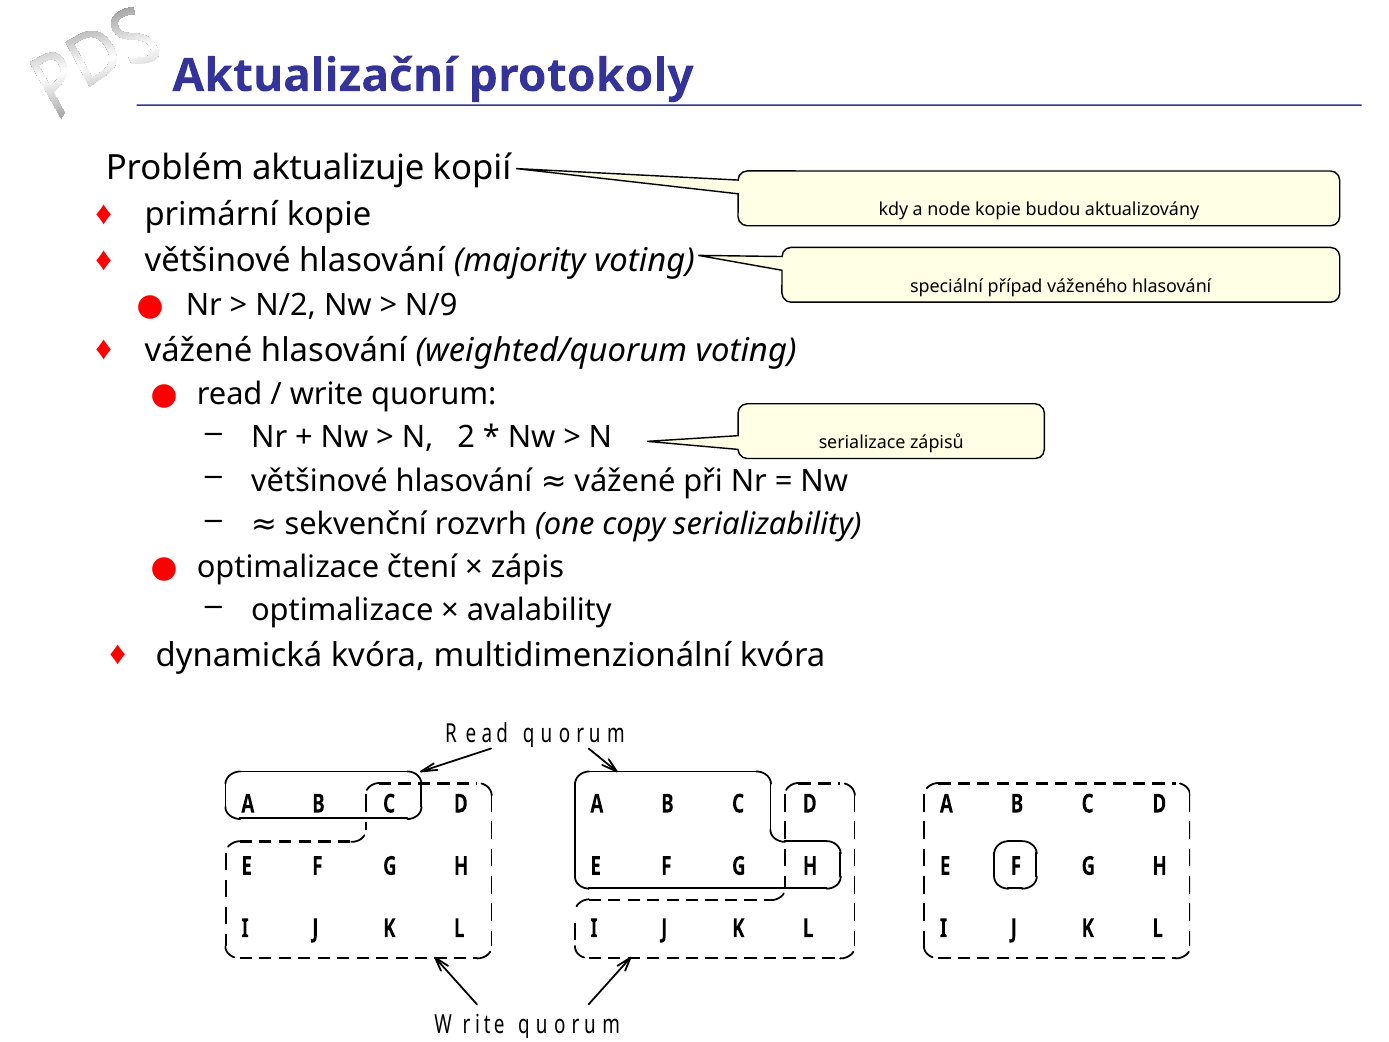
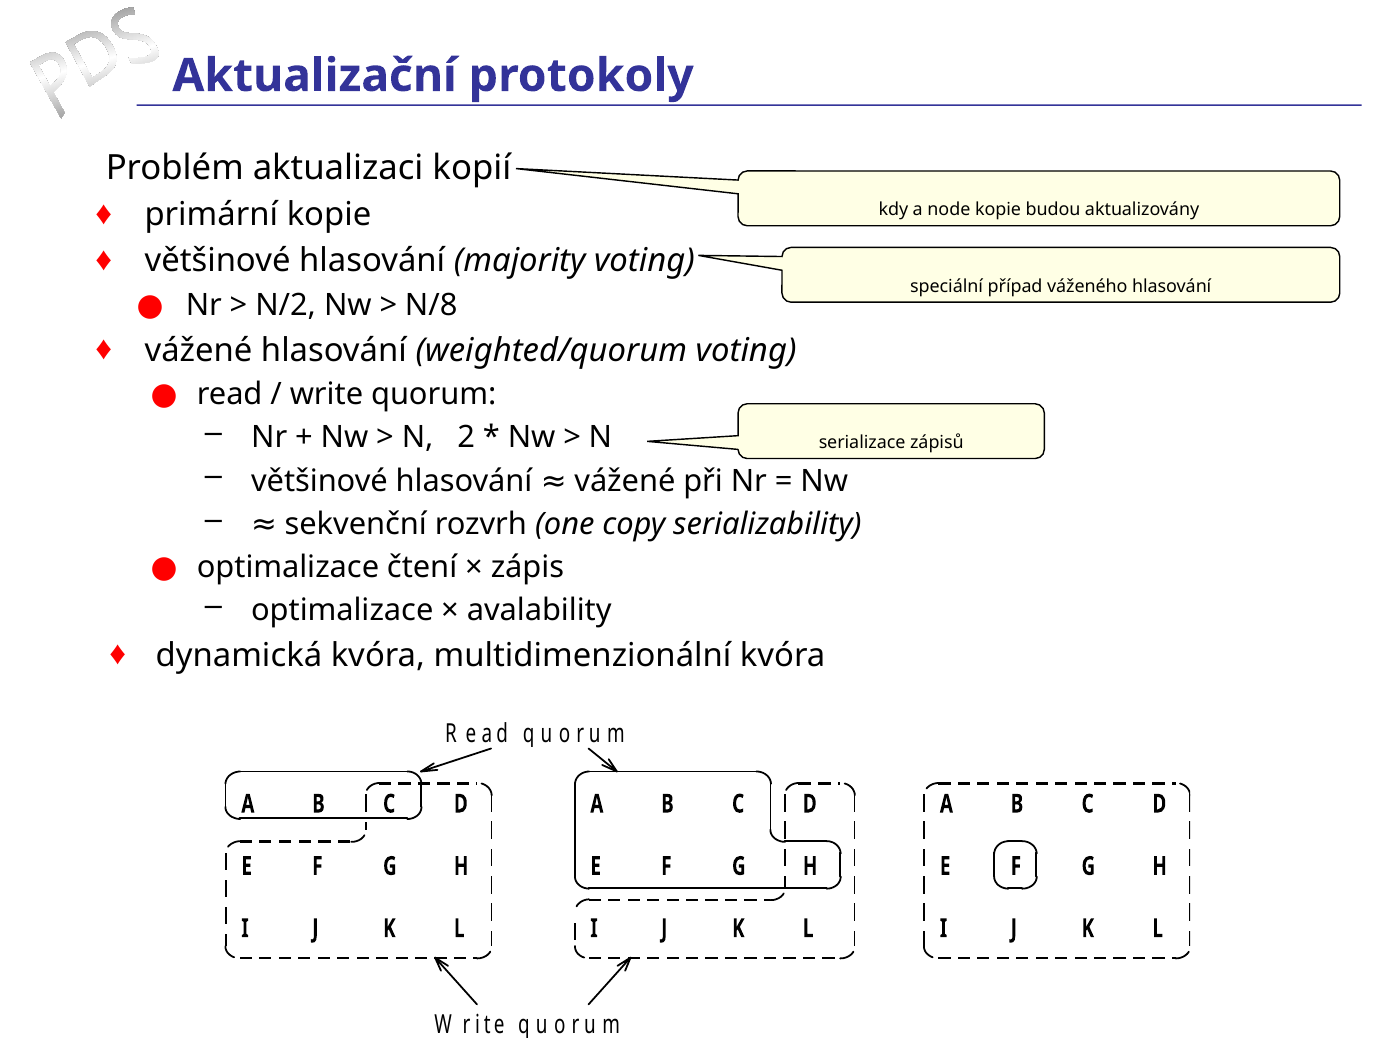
aktualizuje: aktualizuje -> aktualizaci (338, 168)
N/9: N/9 -> N/8 (431, 305)
